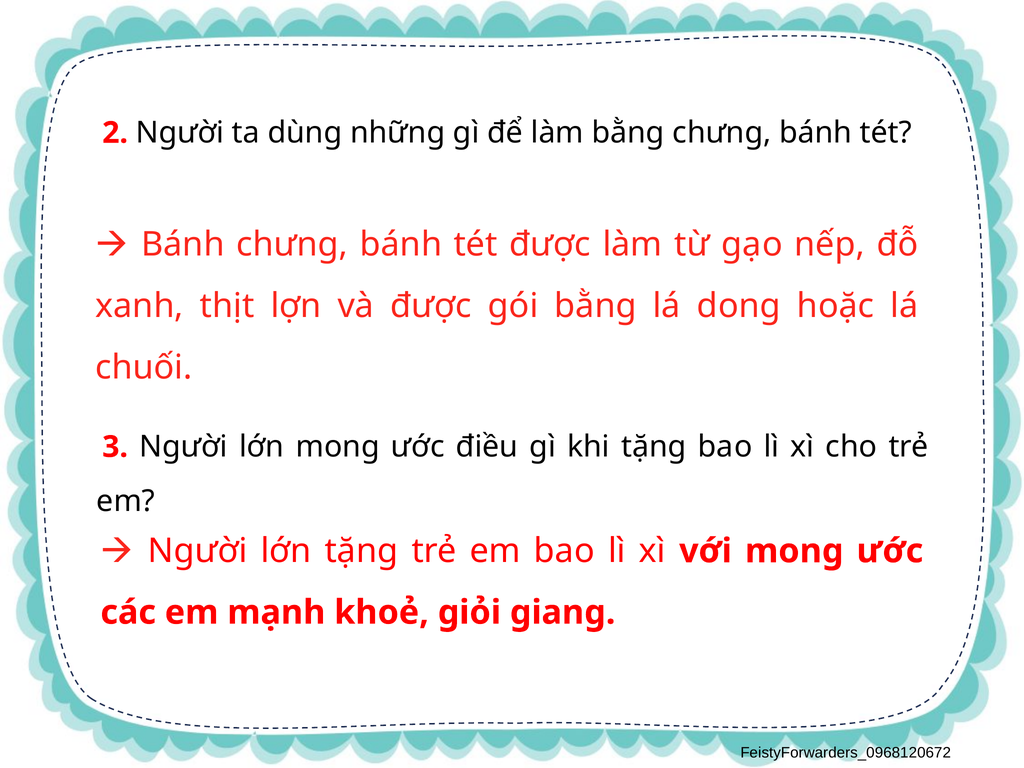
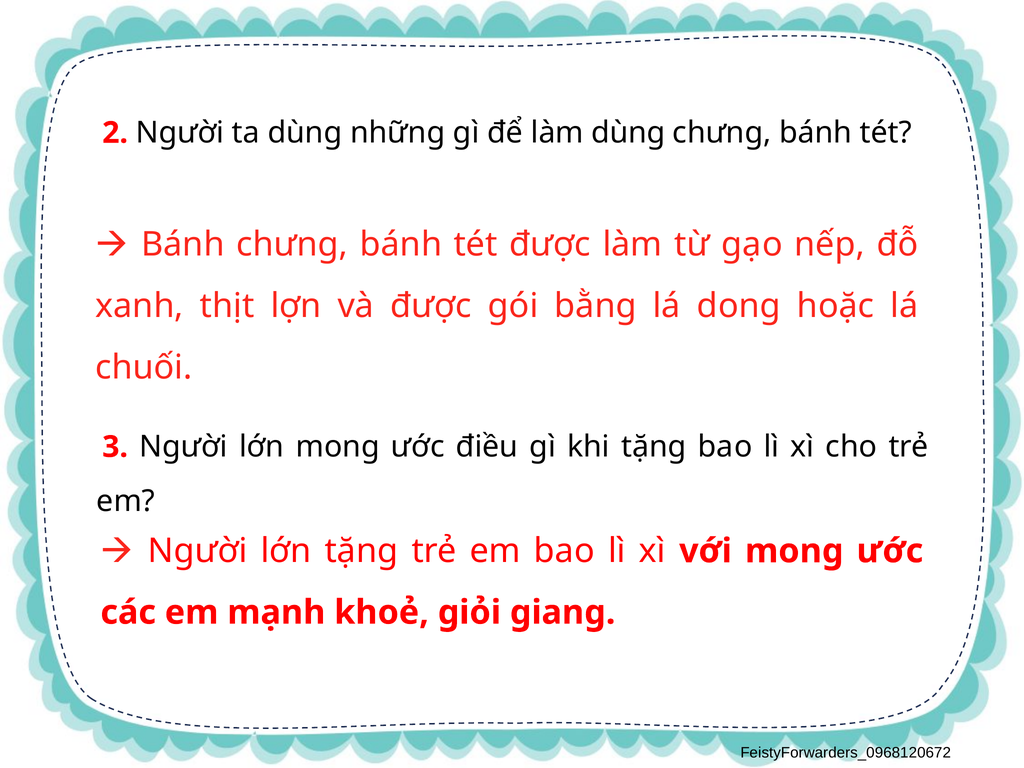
làm bằng: bằng -> dùng (628, 133)
